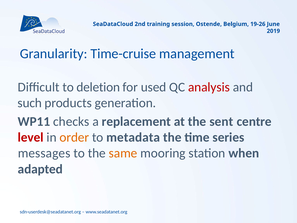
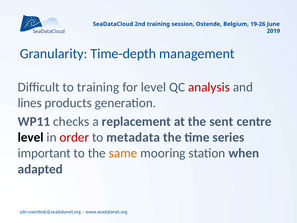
Time-cruise: Time-cruise -> Time-depth (123, 54)
to deletion: deletion -> training (98, 87)
for used: used -> level (153, 87)
such: such -> lines (30, 103)
level colour: red -> black (31, 137)
order colour: orange -> red (74, 137)
messages: messages -> important (44, 153)
